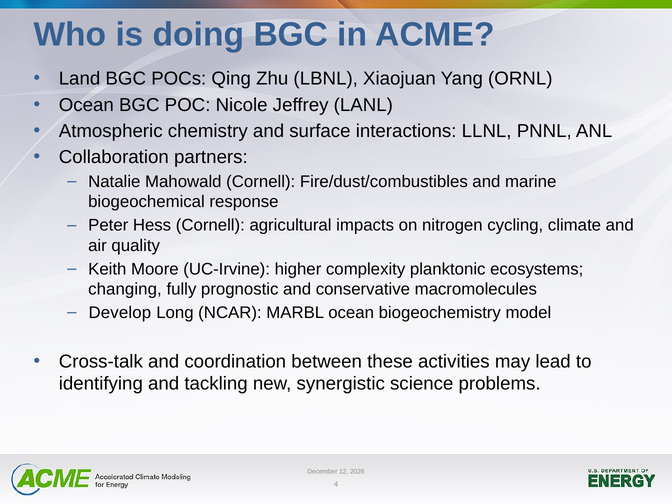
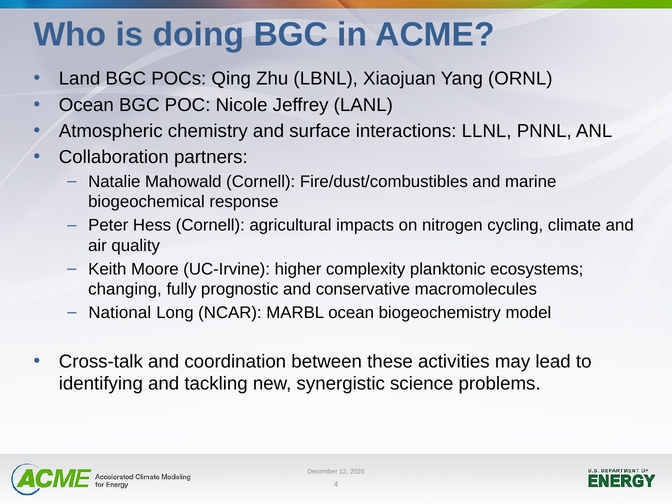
Develop: Develop -> National (120, 313)
